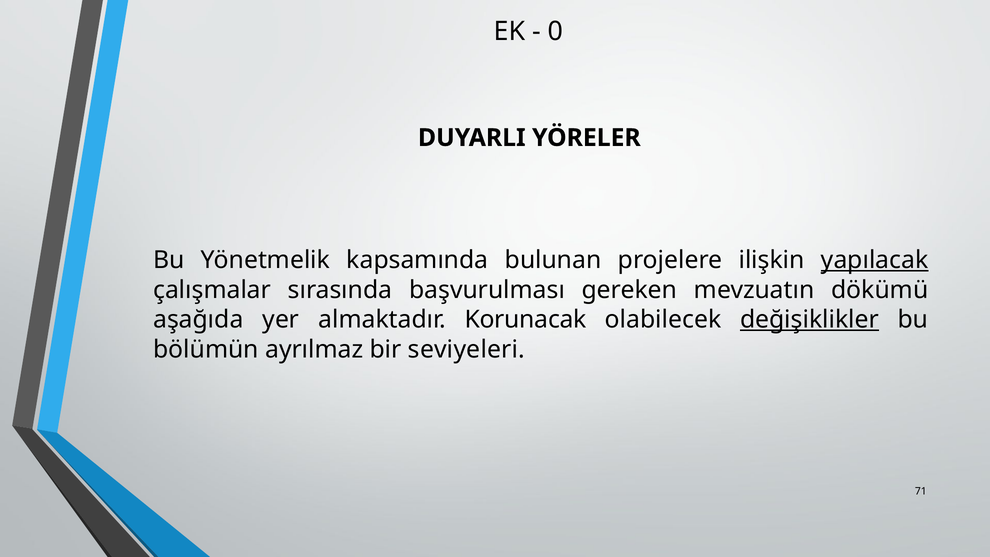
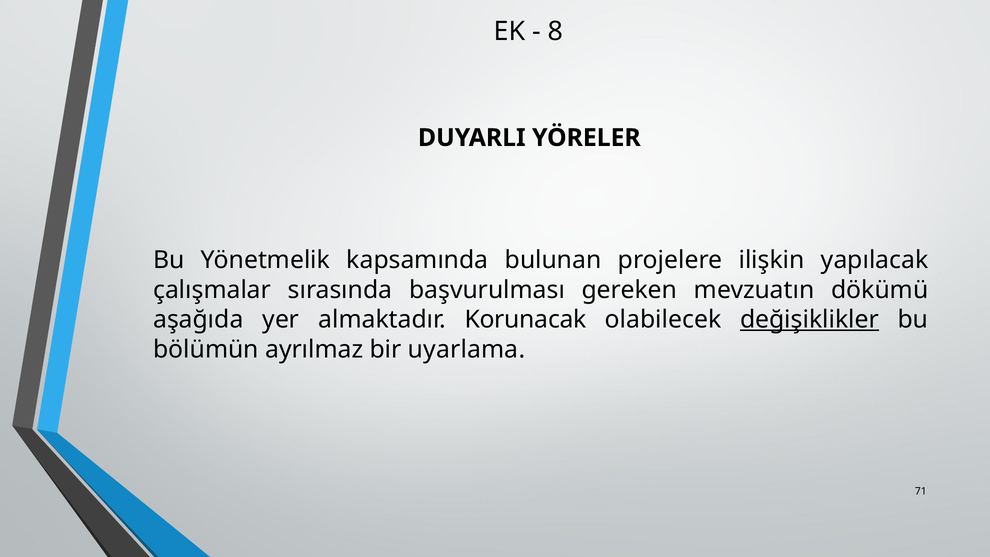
0: 0 -> 8 (556, 31)
yapılacak underline: present -> none (875, 260)
seviyeleri: seviyeleri -> uyarlama (467, 349)
